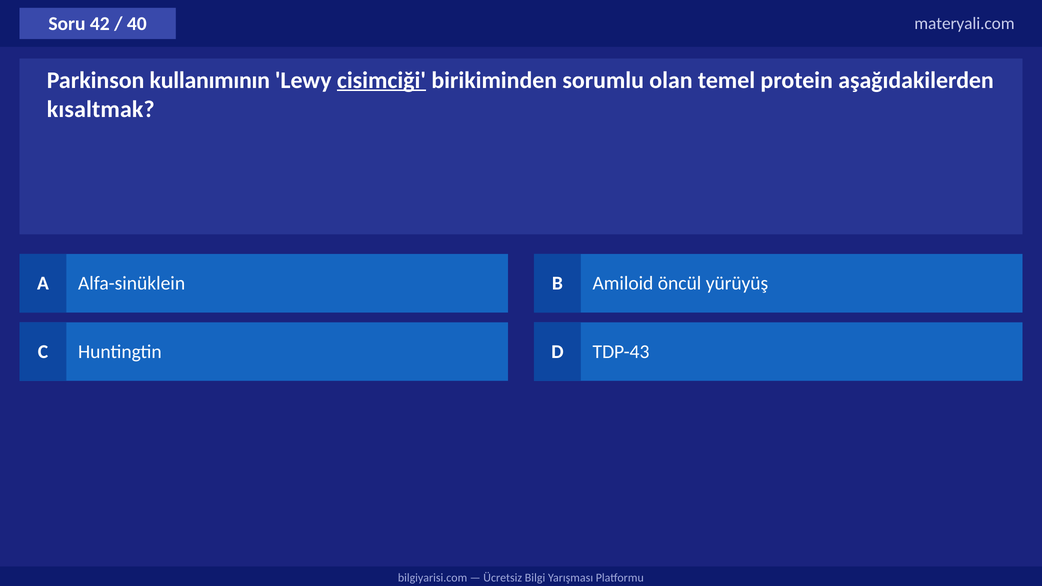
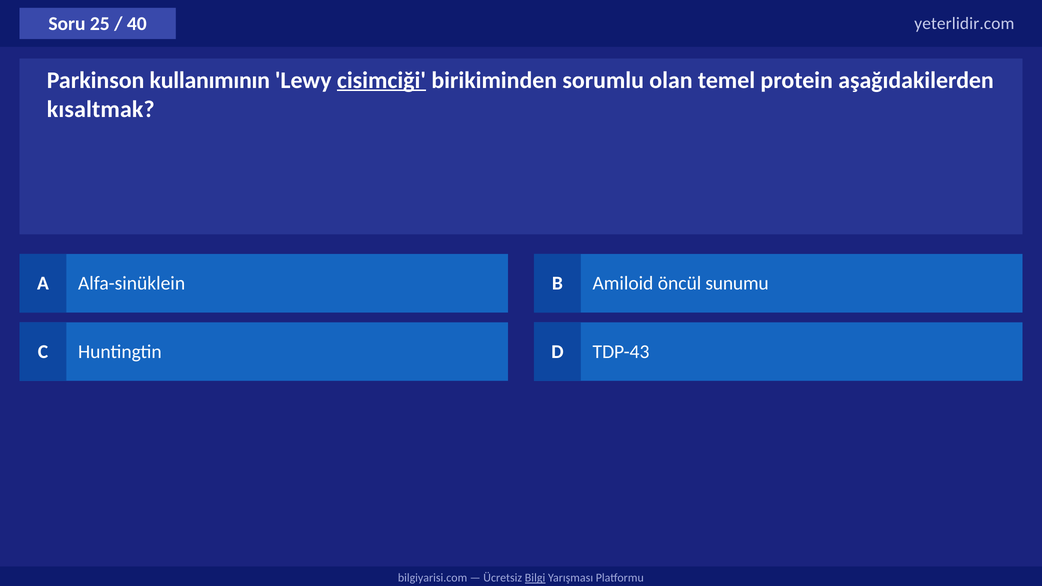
42: 42 -> 25 (100, 24)
materyali.com: materyali.com -> yeterlidir.com (964, 24)
yürüyüş: yürüyüş -> sunumu (737, 284)
Bilgi underline: none -> present (535, 578)
